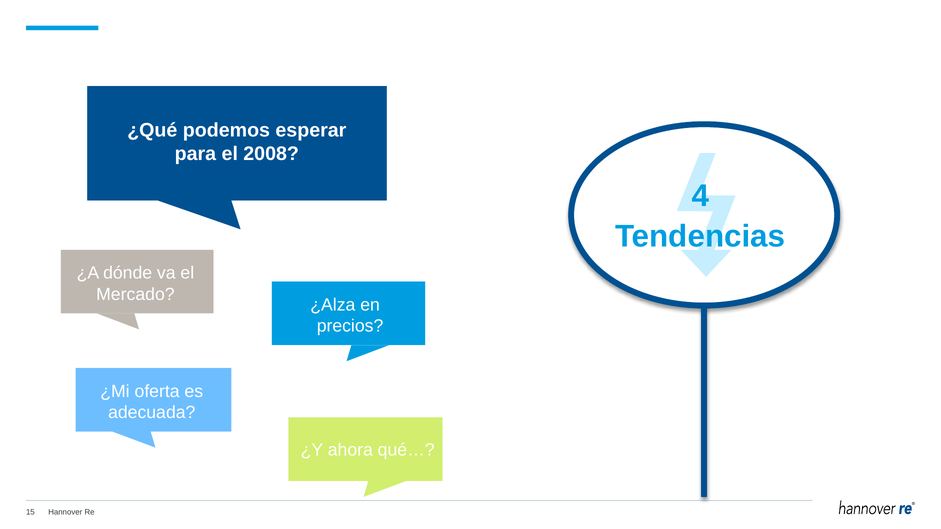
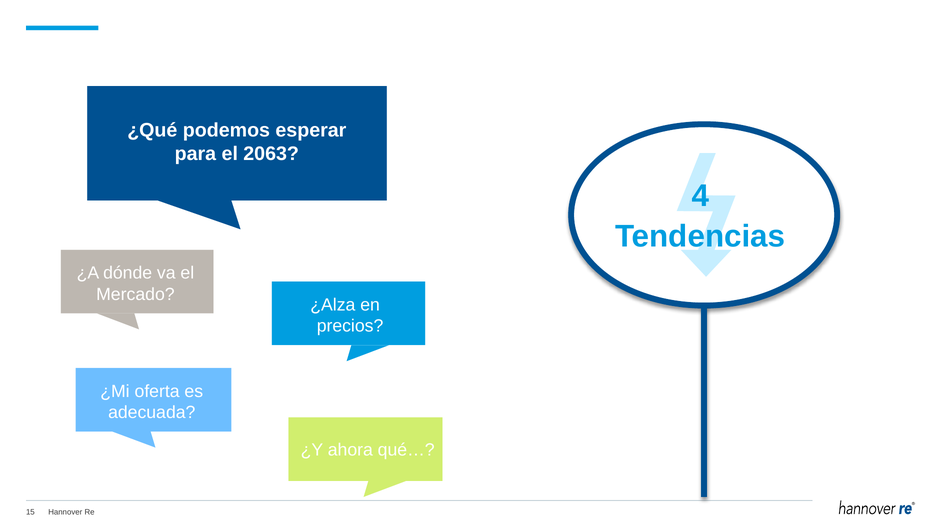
2008: 2008 -> 2063 (271, 154)
